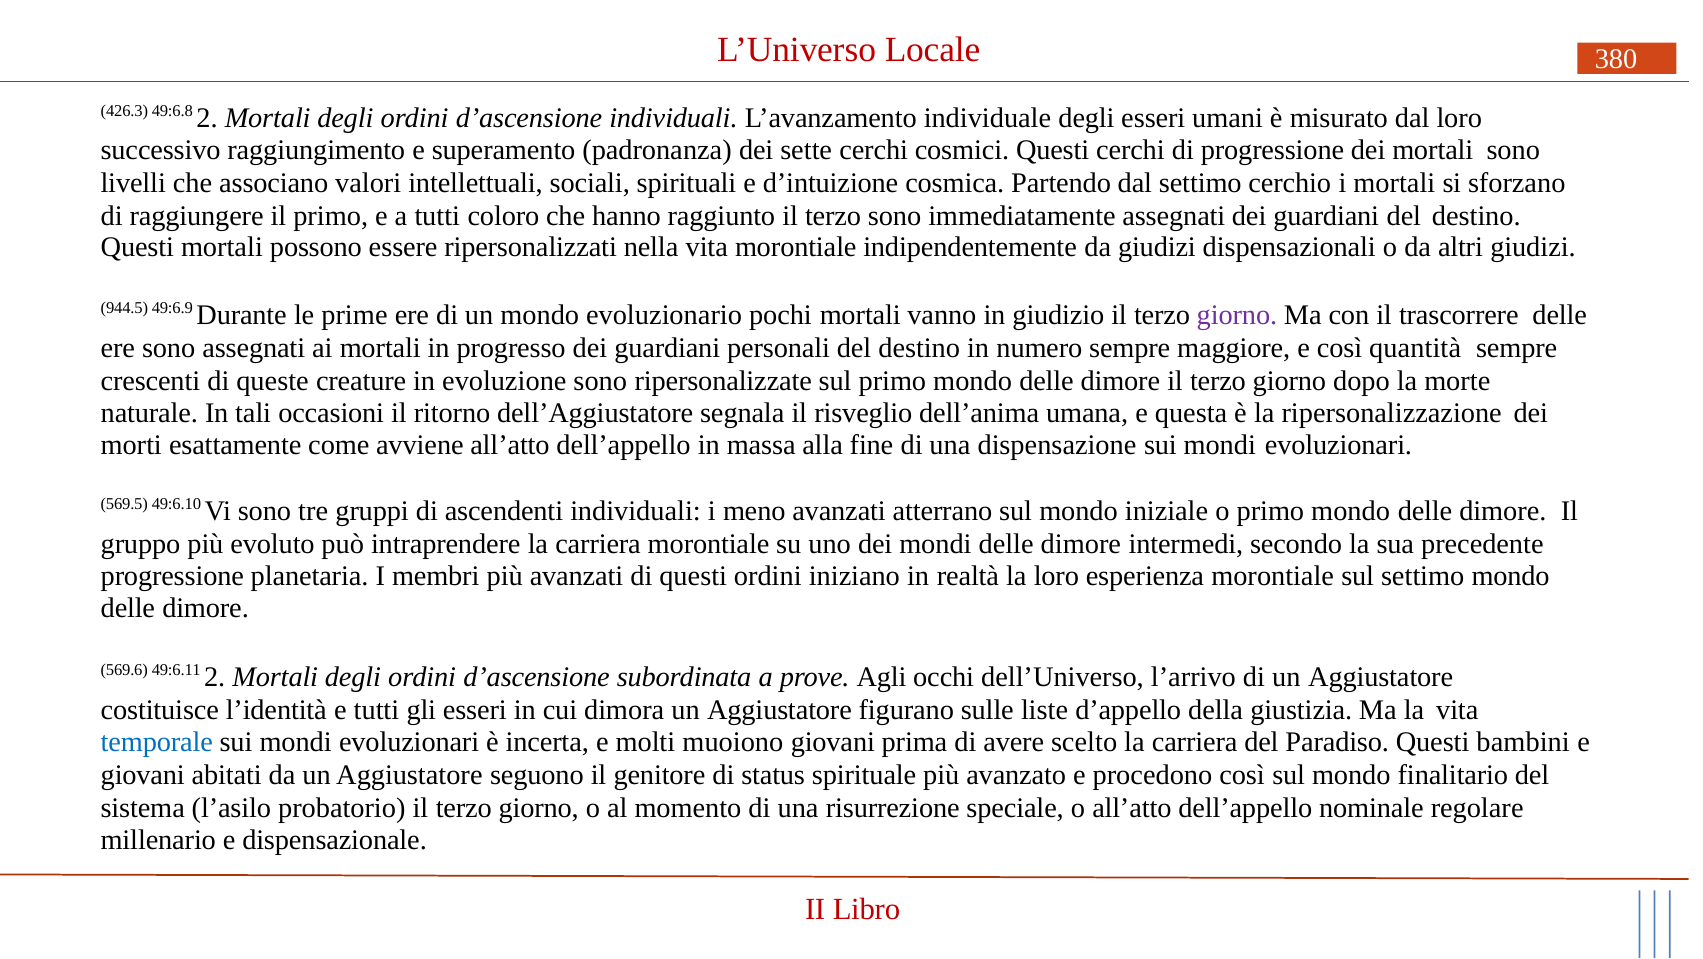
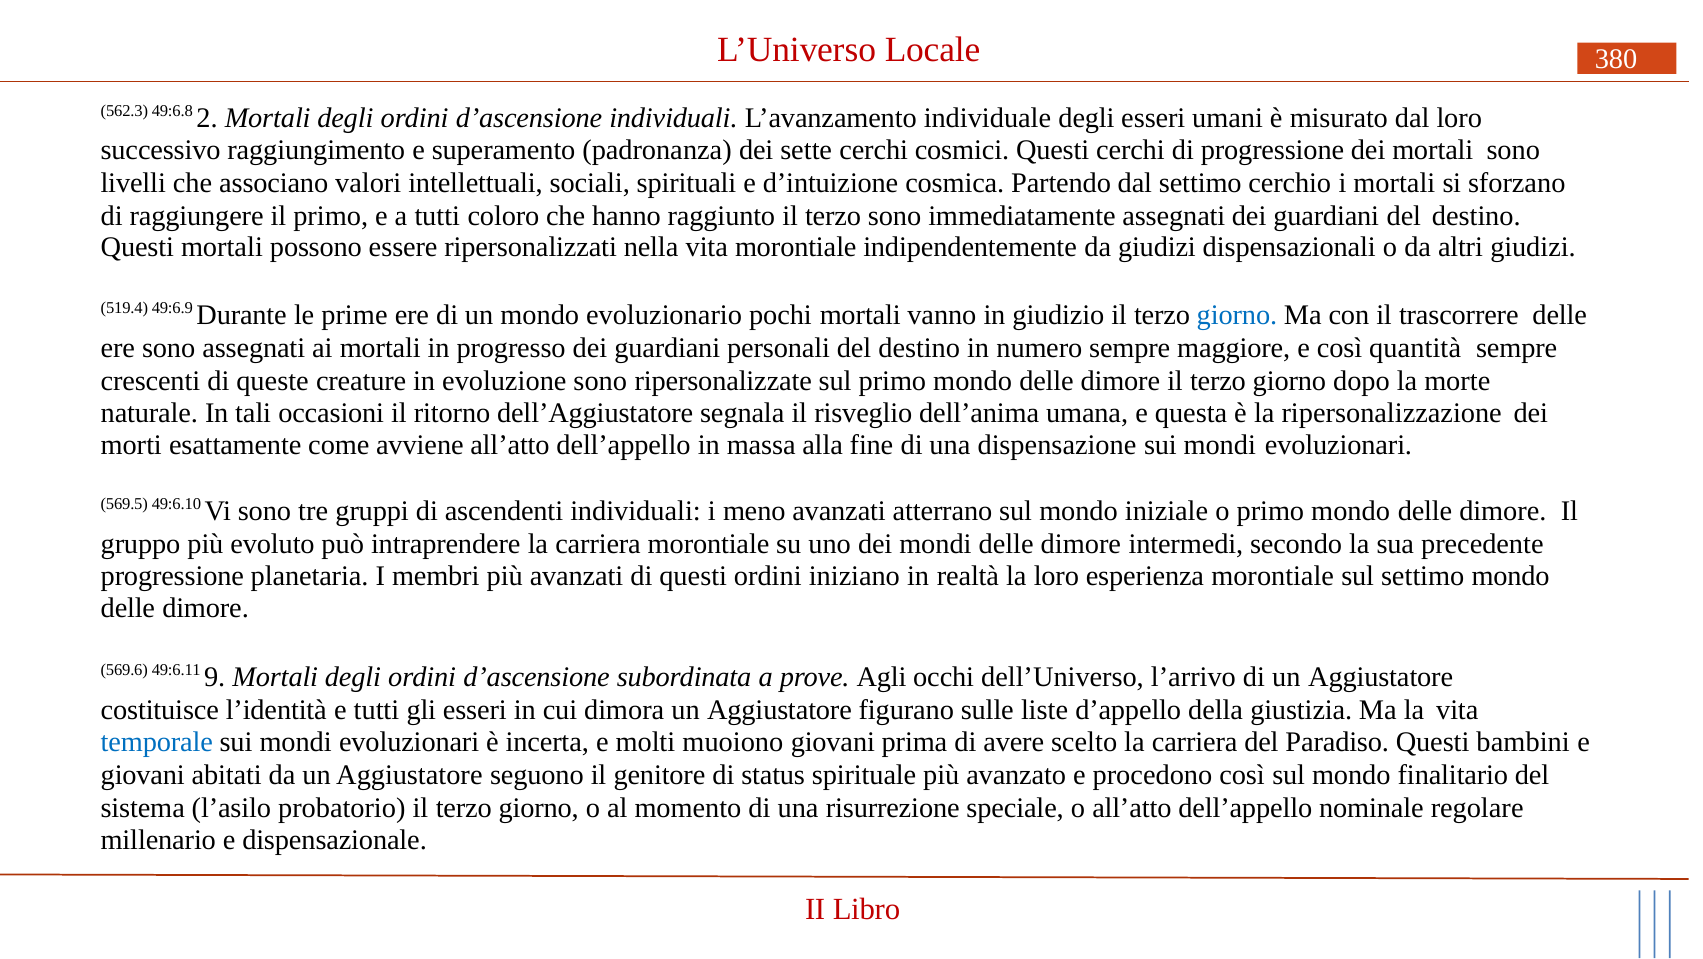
426.3: 426.3 -> 562.3 (124, 111)
944.5: 944.5 -> 519.4 (124, 309)
giorno colour: purple -> blue (1237, 315)
49:6.11 2: 2 -> 9 (215, 677)
